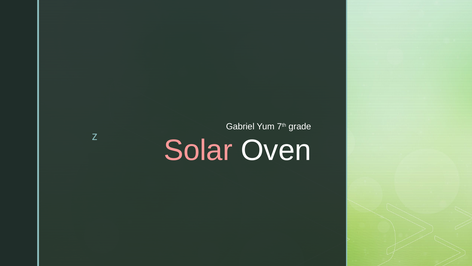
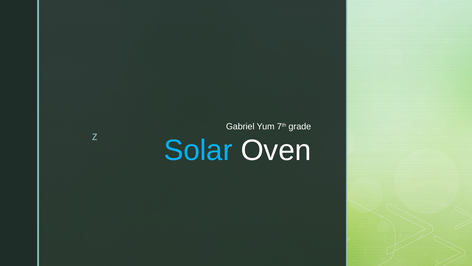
Solar colour: pink -> light blue (198, 150)
